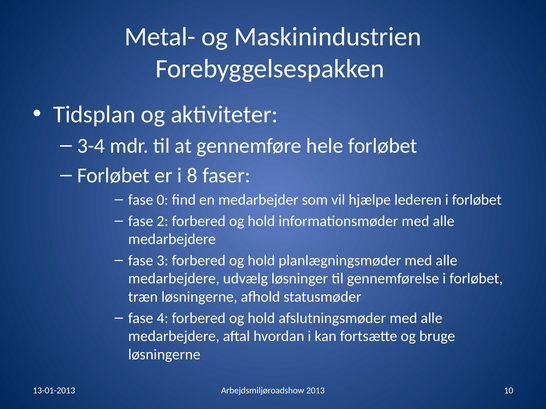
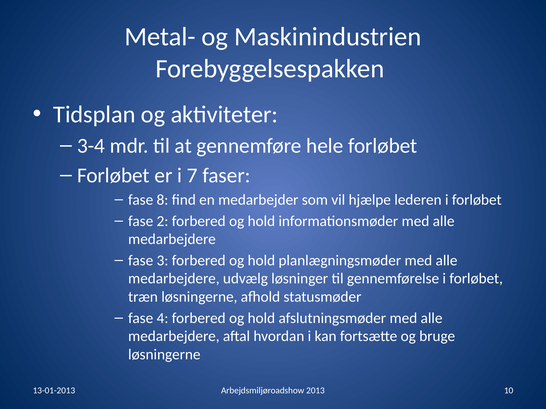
8: 8 -> 7 (192, 176)
0: 0 -> 8 (162, 200)
